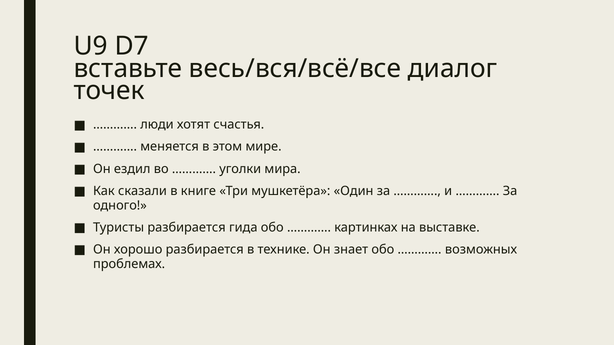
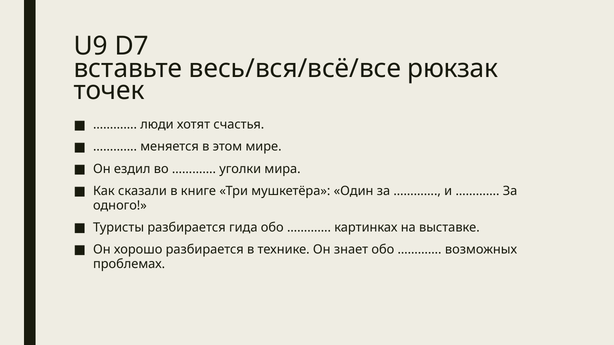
диалог: диалог -> рюкзак (453, 68)
